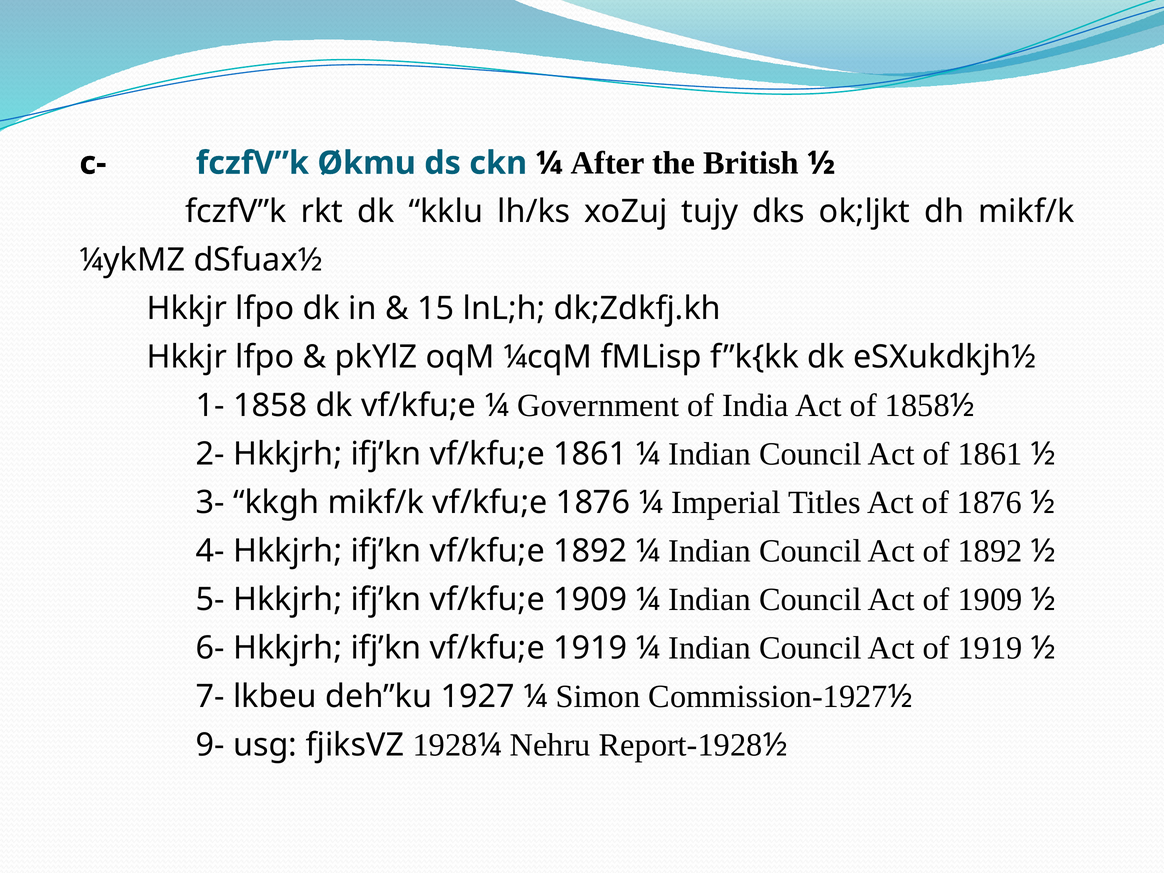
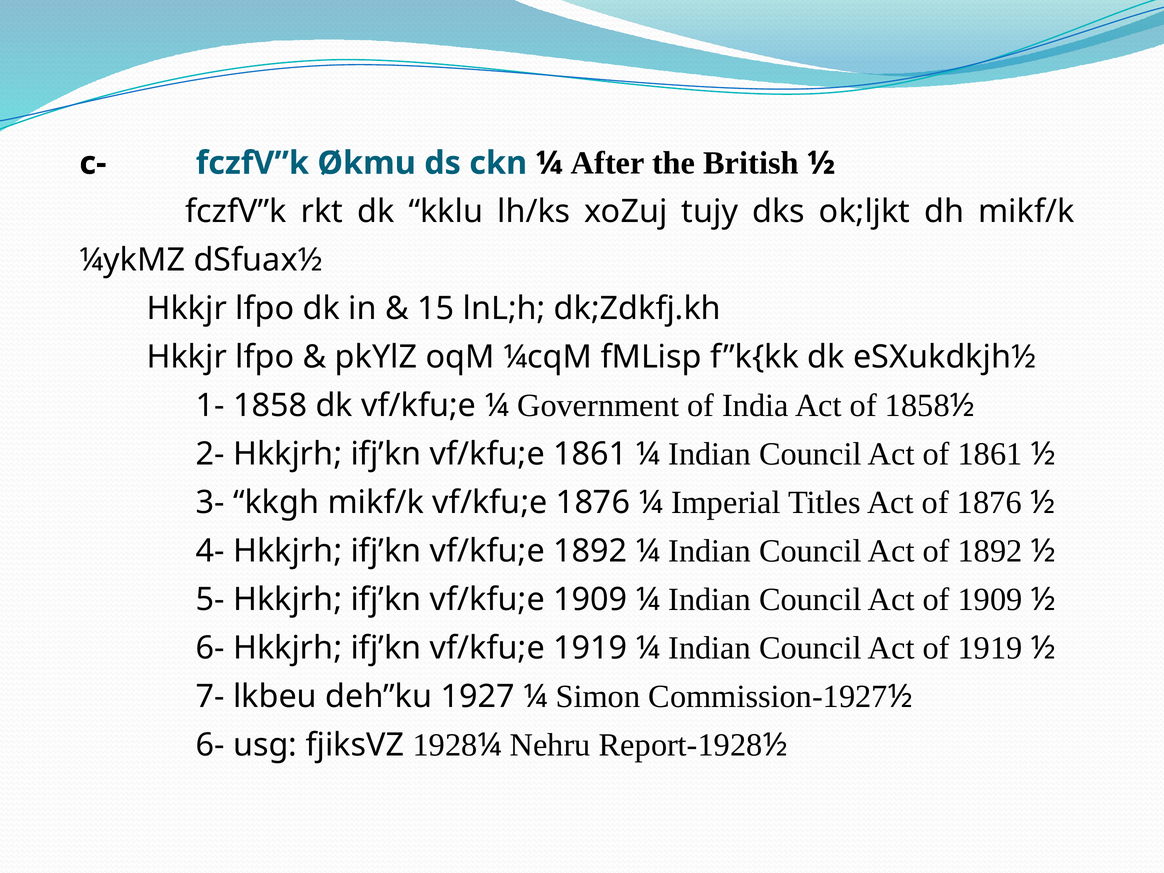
9-: 9- -> 6- (210, 745)
